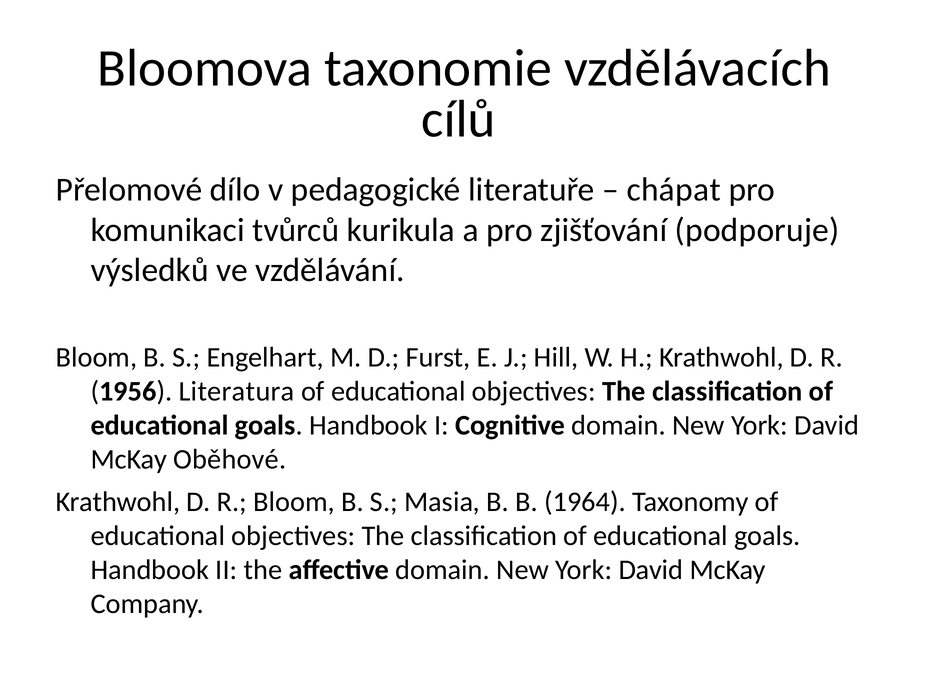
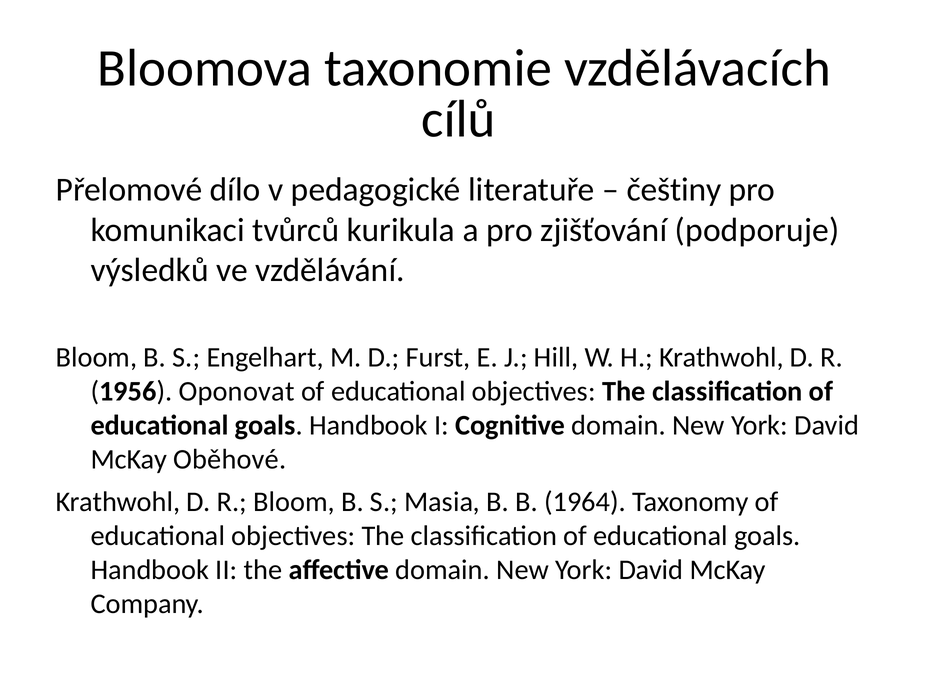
chápat: chápat -> češtiny (674, 190)
Literatura: Literatura -> Oponovat (237, 391)
